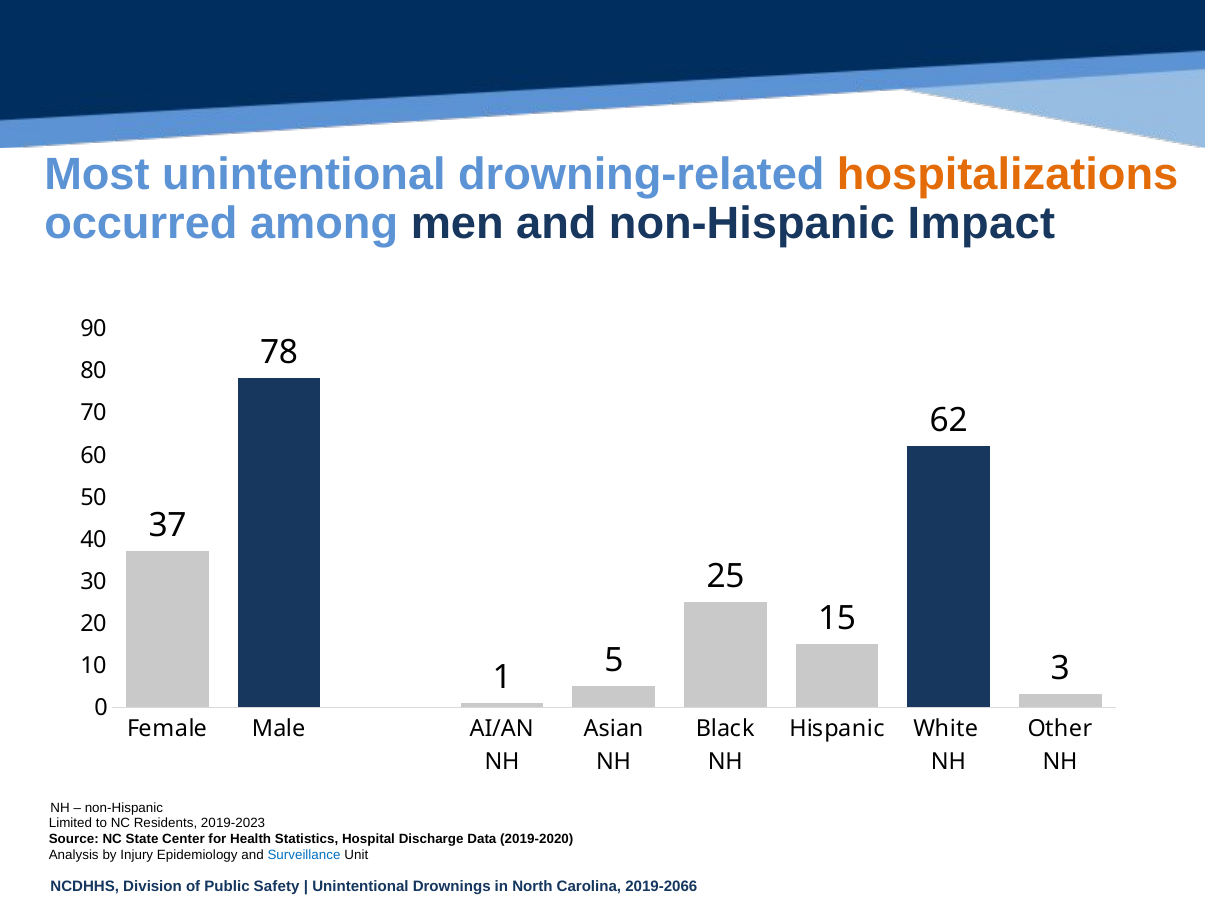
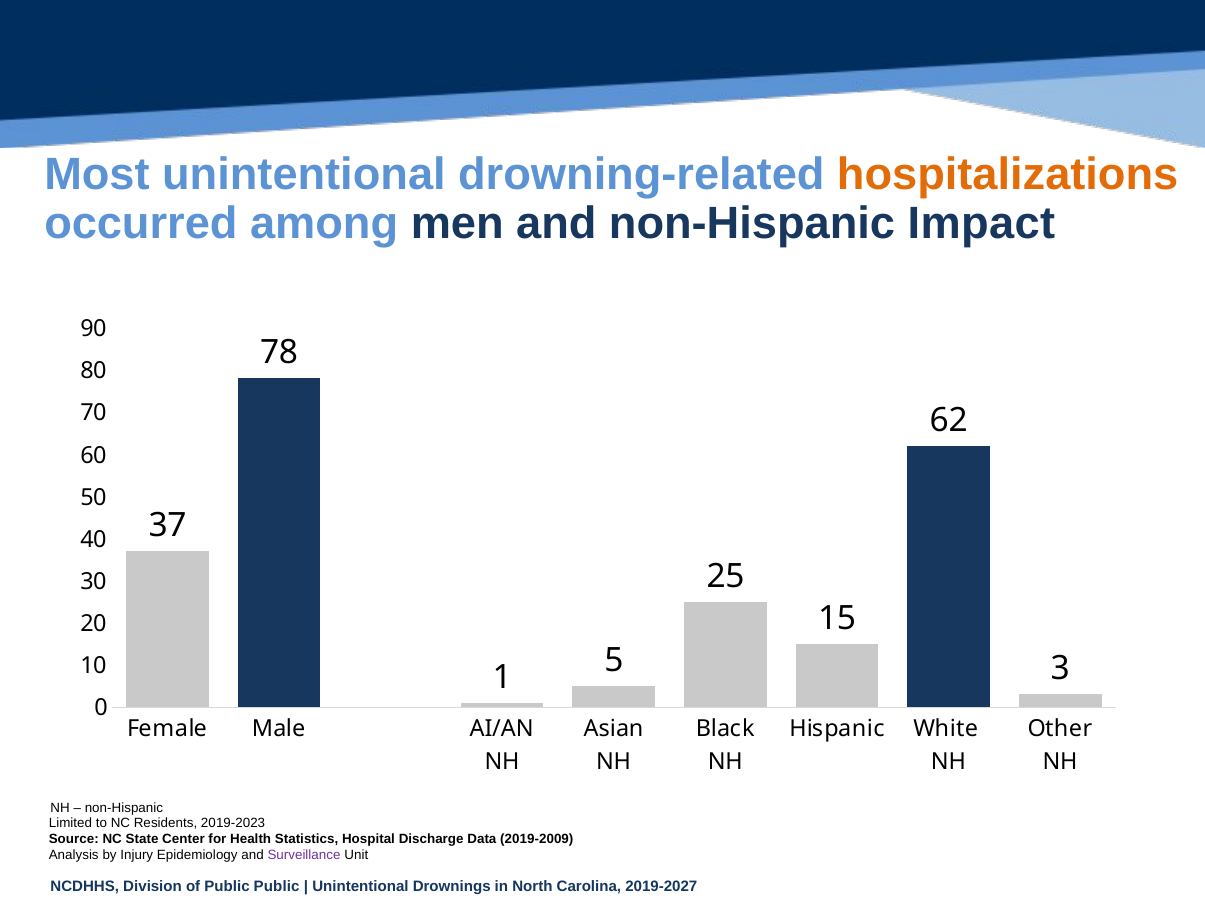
2019-2020: 2019-2020 -> 2019-2009 (537, 839)
Surveillance colour: blue -> purple (304, 855)
Safety: Safety -> Public (277, 886)
2019-2066: 2019-2066 -> 2019-2027 (661, 886)
